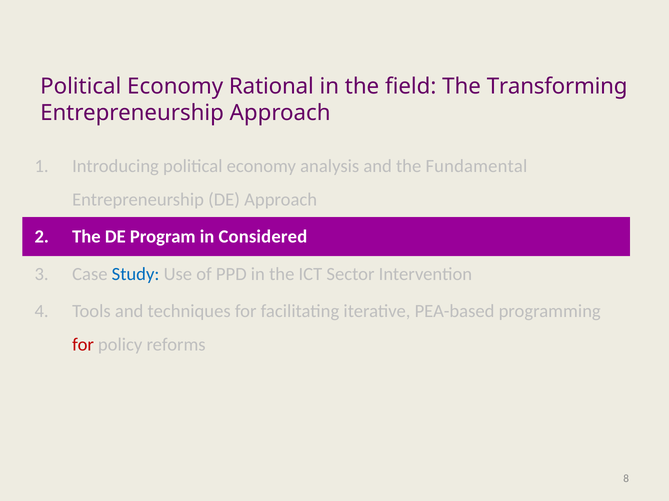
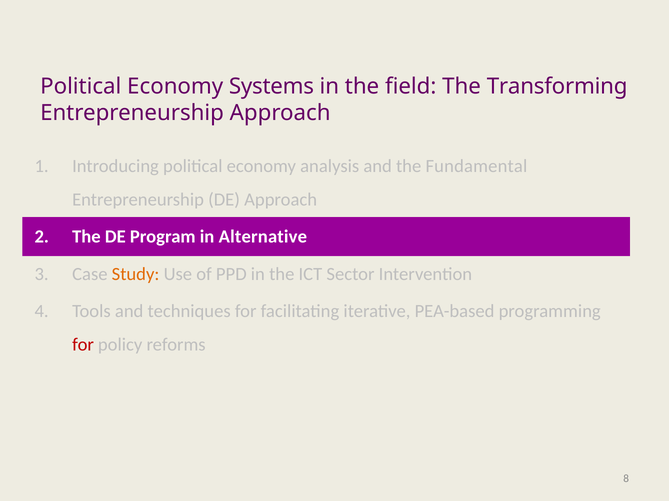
Rational: Rational -> Systems (271, 87)
Considered: Considered -> Alternative (263, 237)
Study colour: blue -> orange (136, 274)
